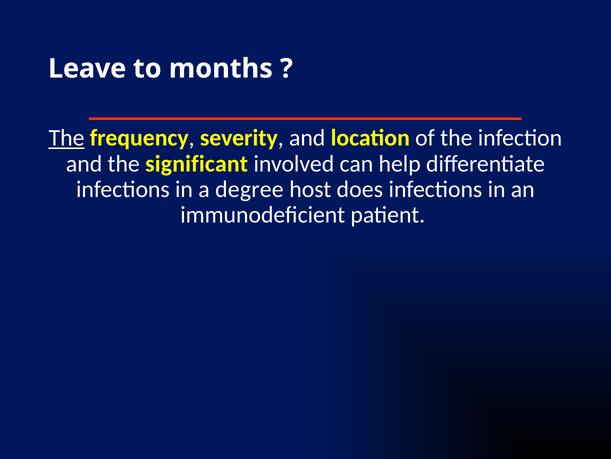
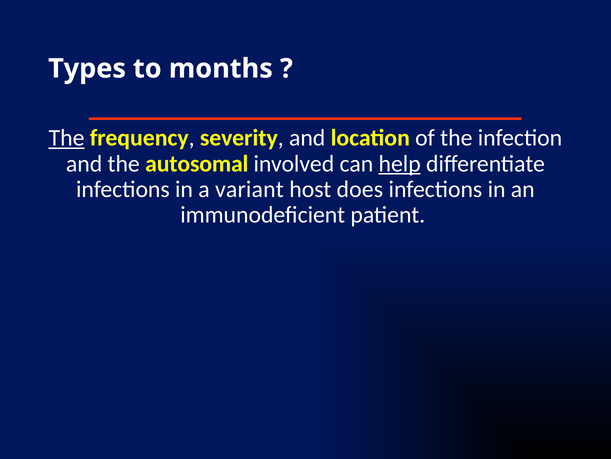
Leave: Leave -> Types (87, 68)
significant: significant -> autosomal (197, 163)
help underline: none -> present (400, 163)
degree: degree -> variant (249, 189)
